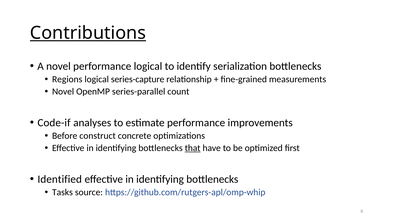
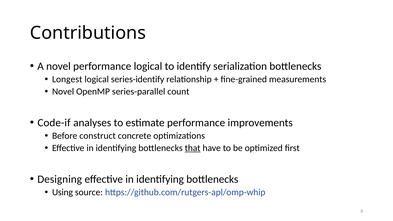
Contributions underline: present -> none (88, 33)
Regions: Regions -> Longest (67, 79)
series-capture: series-capture -> series-identify (138, 79)
Identified: Identified -> Designing (60, 179)
Tasks: Tasks -> Using (62, 192)
